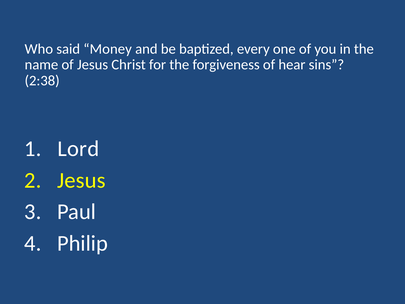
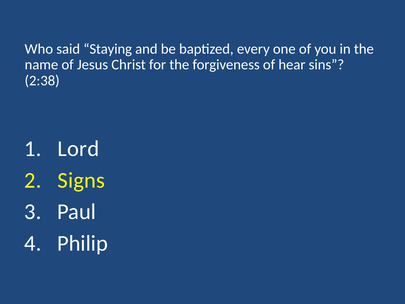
Money: Money -> Staying (108, 49)
Jesus: Jesus -> Signs (81, 180)
